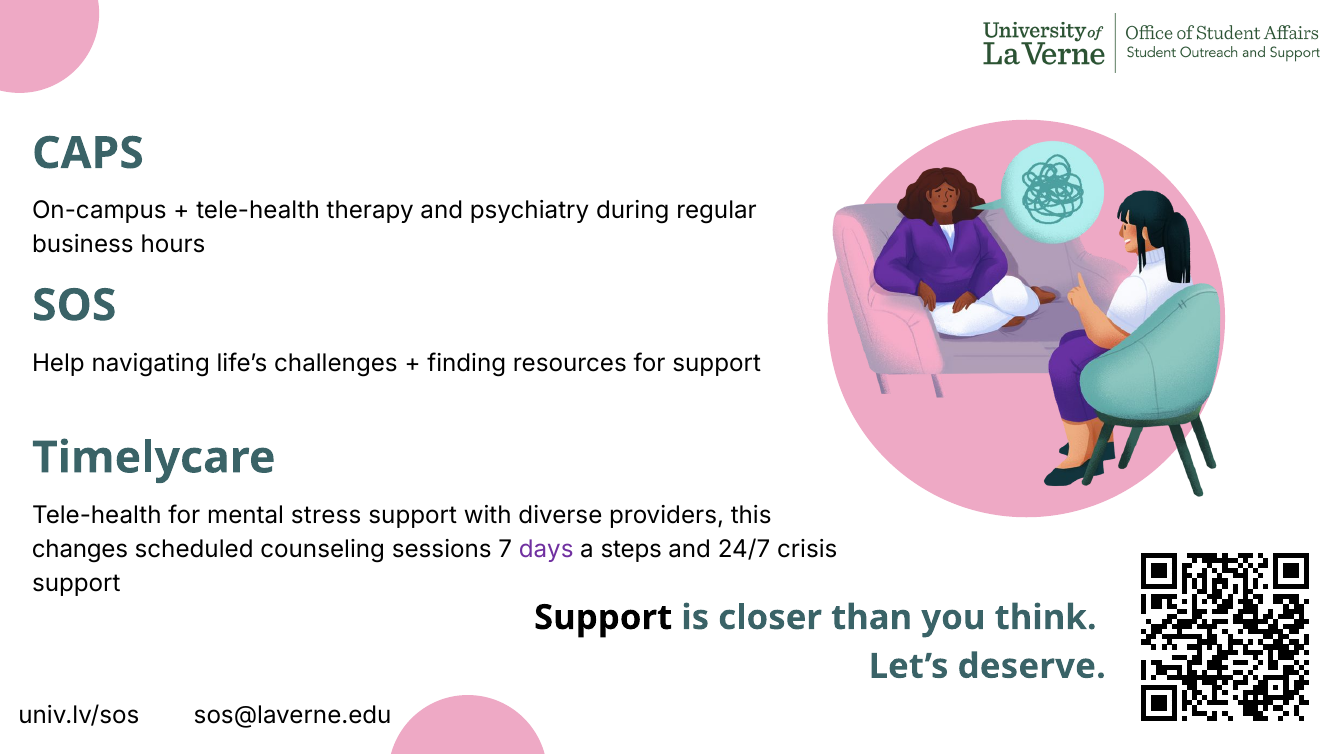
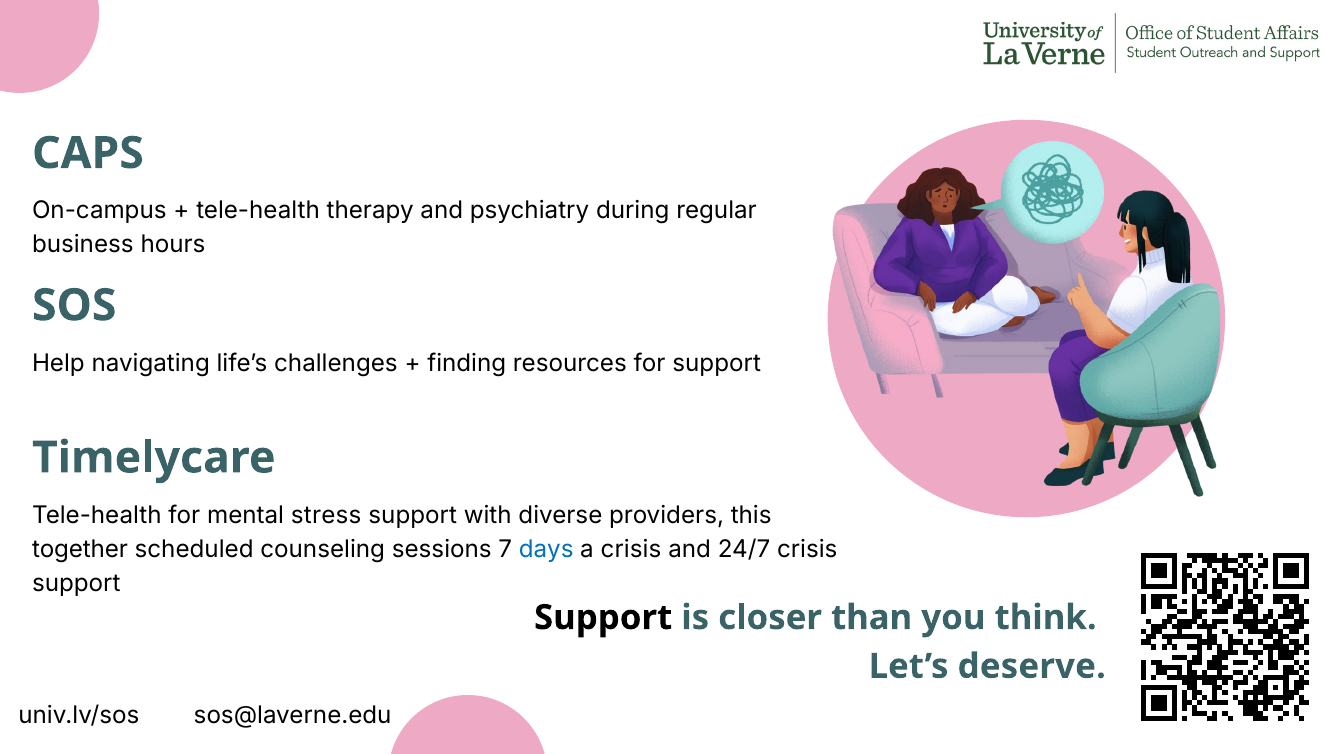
changes: changes -> together (80, 549)
days colour: purple -> blue (546, 549)
a steps: steps -> crisis (631, 549)
